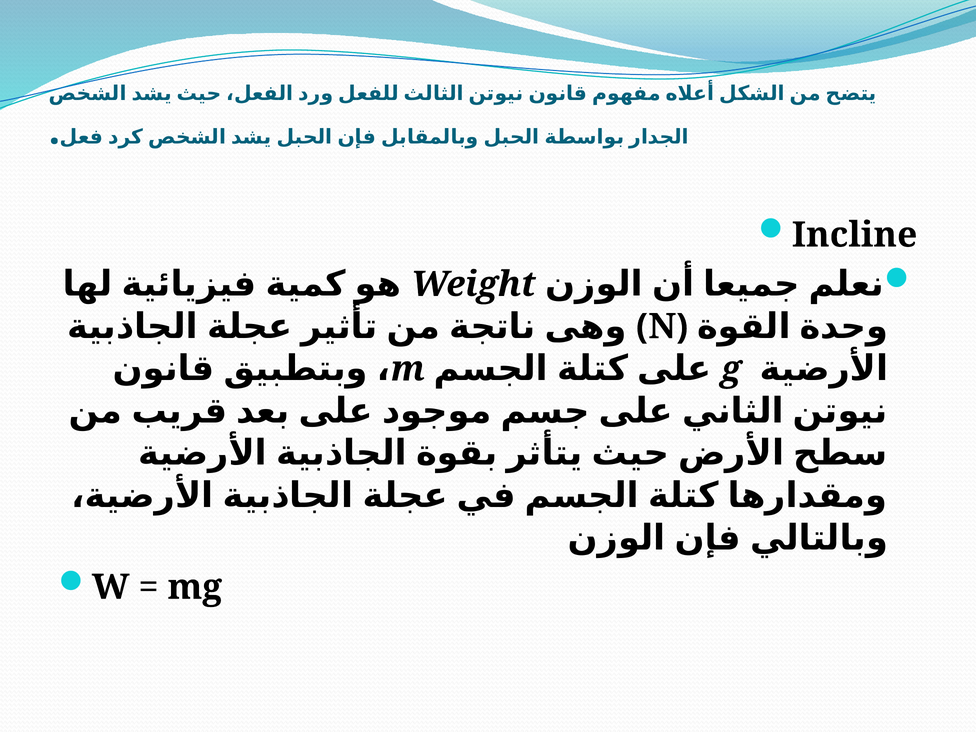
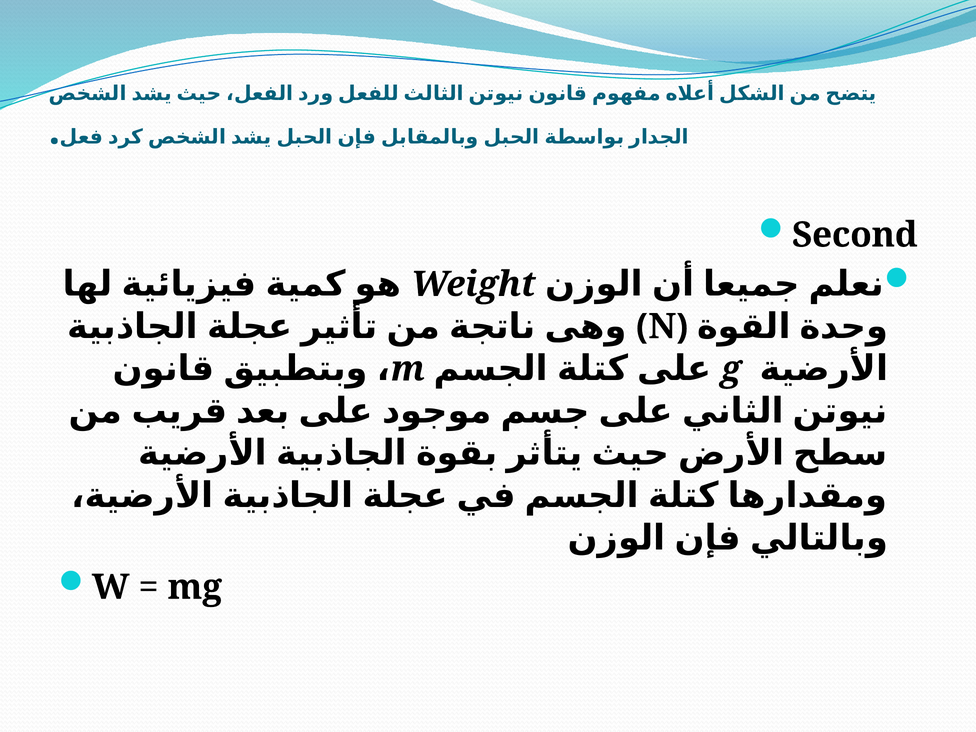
Incline: Incline -> Second (855, 235)
